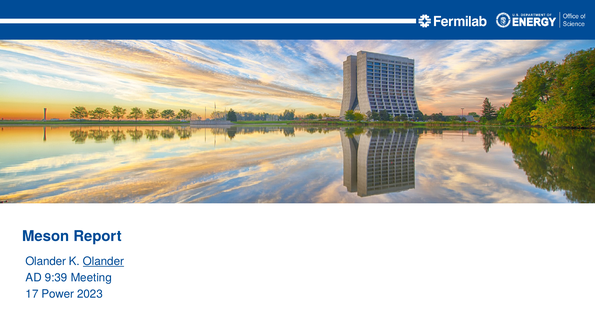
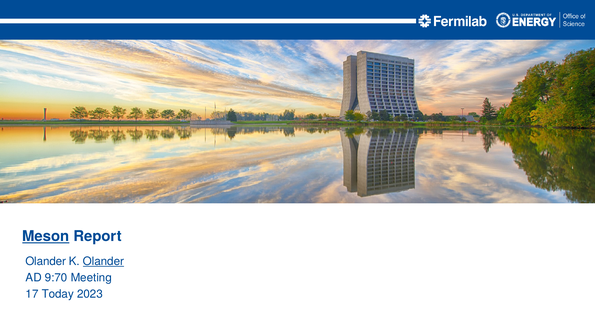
Meson underline: none -> present (46, 236)
9:39: 9:39 -> 9:70 (56, 277)
Power: Power -> Today (58, 294)
